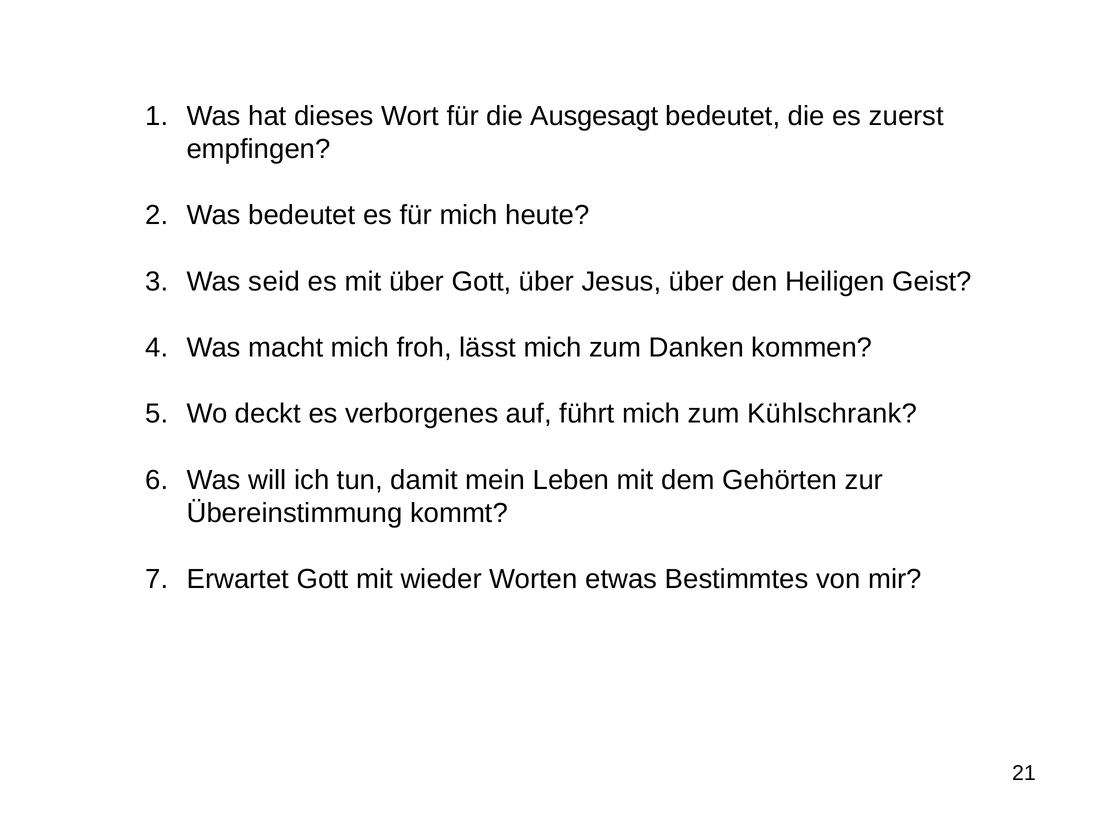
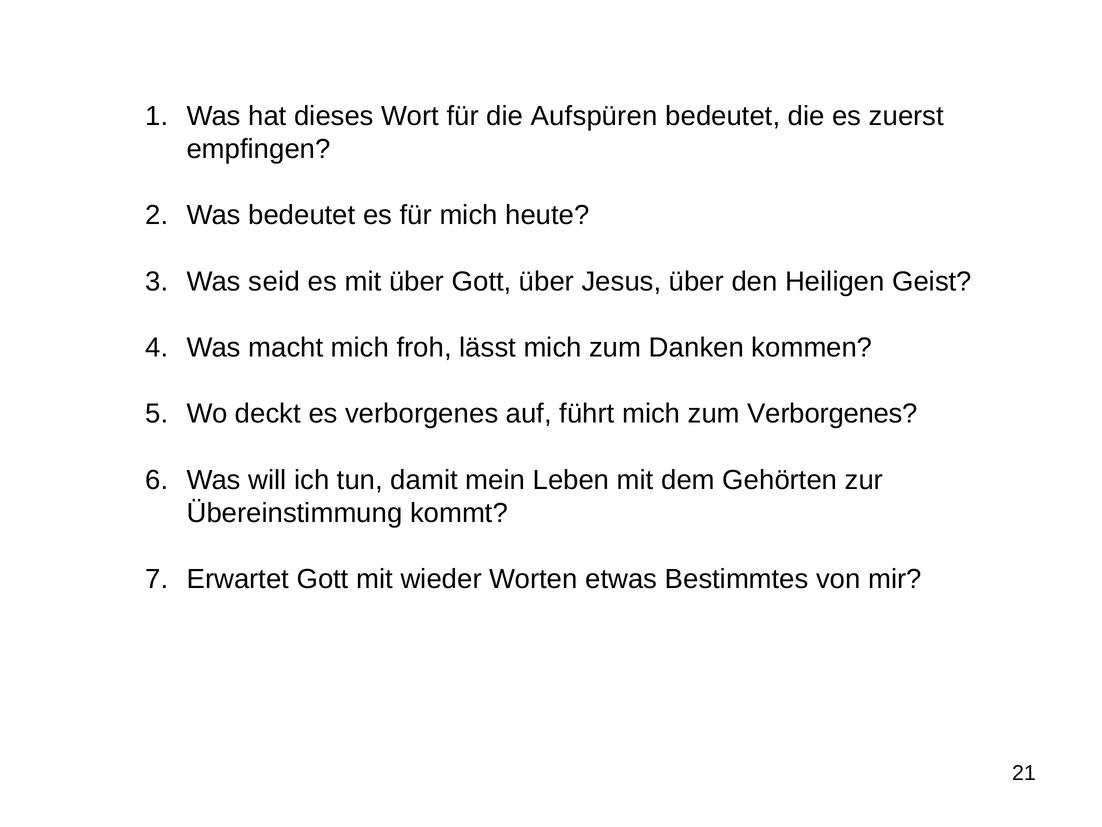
Ausgesagt: Ausgesagt -> Aufspüren (594, 116)
zum Kühlschrank: Kühlschrank -> Verborgenes (833, 414)
